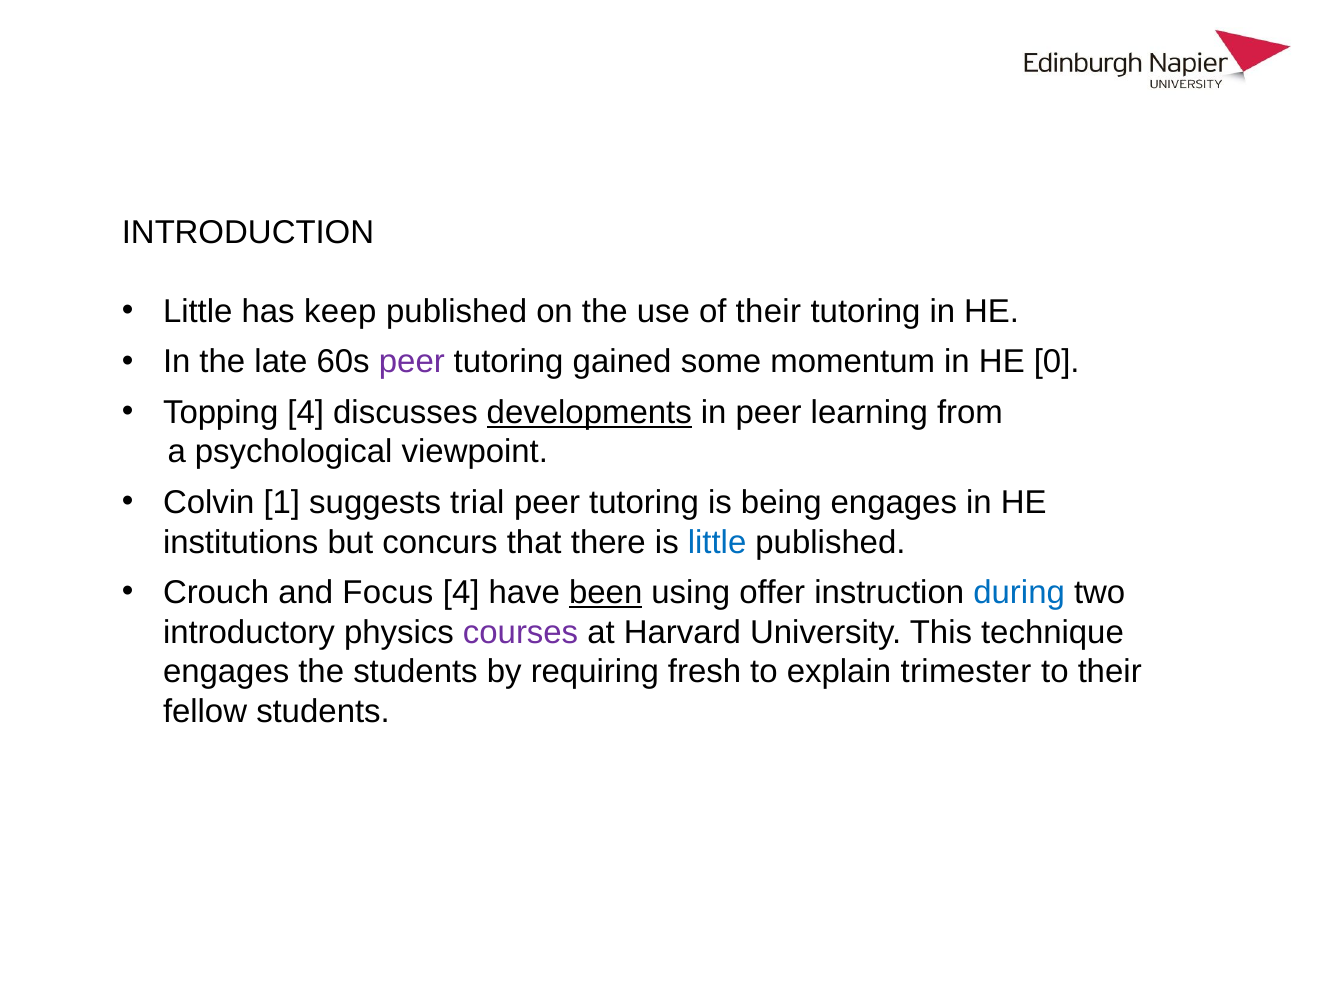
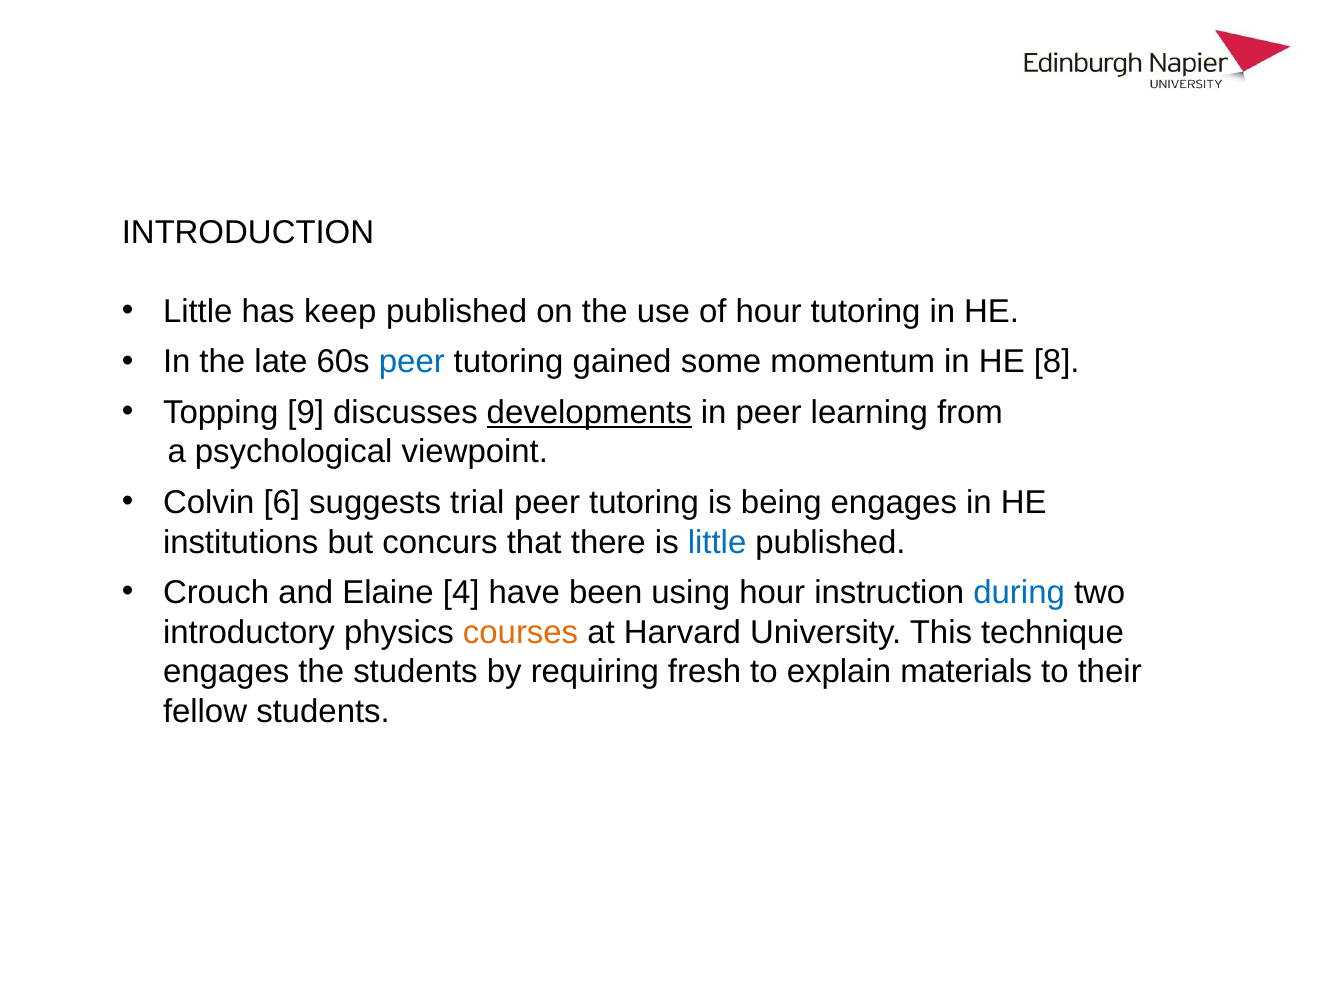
of their: their -> hour (769, 311)
peer colour: purple -> blue (412, 362)
0: 0 -> 8 (1057, 362)
Topping 4: 4 -> 9 (306, 412)
1: 1 -> 6 (282, 502)
Focus: Focus -> Elaine (388, 592)
been underline: present -> none (606, 592)
using offer: offer -> hour (772, 592)
courses colour: purple -> orange (521, 632)
trimester: trimester -> materials (966, 672)
